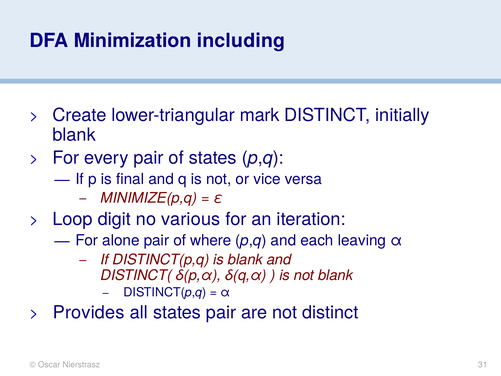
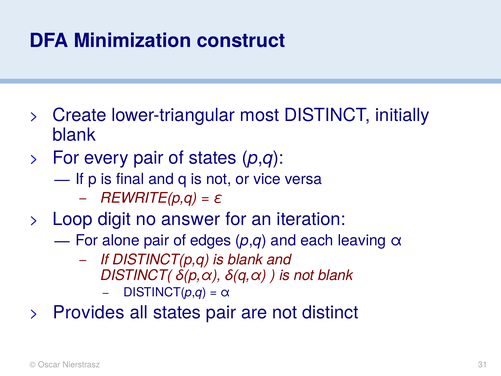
including: including -> construct (241, 41)
mark: mark -> most (260, 115)
MINIMIZE(p,q: MINIMIZE(p,q -> REWRITE(p,q (149, 198)
various: various -> answer (191, 219)
where: where -> edges (211, 240)
